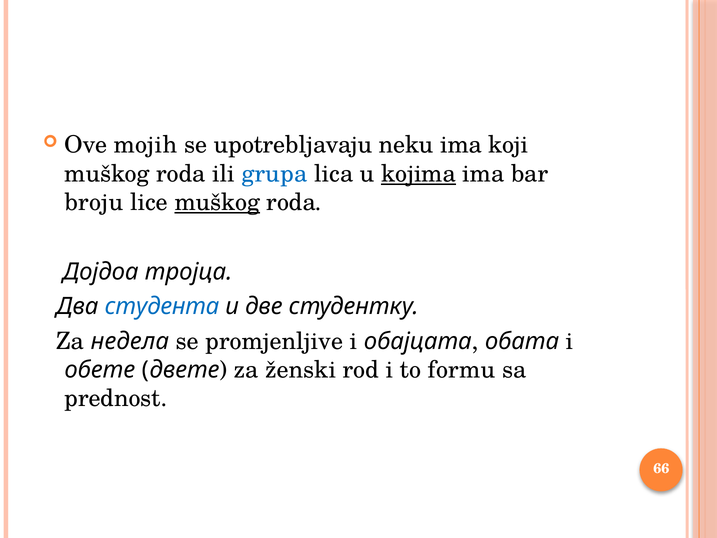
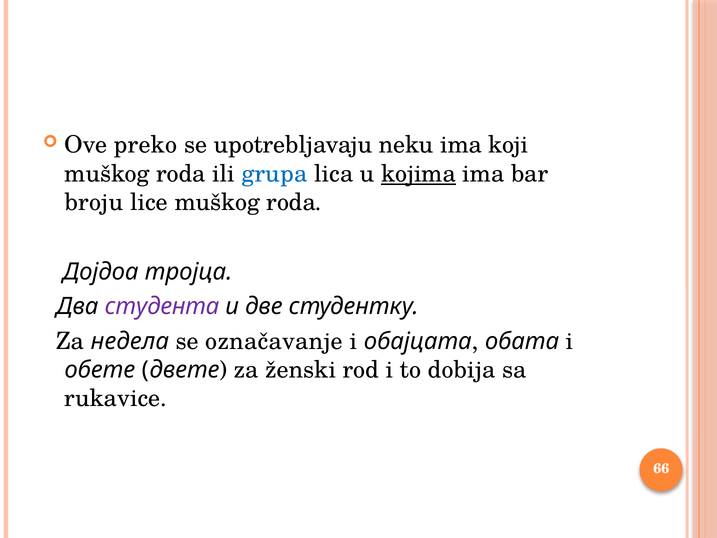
mojih: mojih -> preko (145, 145)
muškog underline: present -> none (217, 202)
студента colour: blue -> purple (162, 306)
promjenljive: promjenljive -> označavanje (274, 341)
formu: formu -> dobija (462, 370)
prednost: prednost -> rukavice (116, 398)
